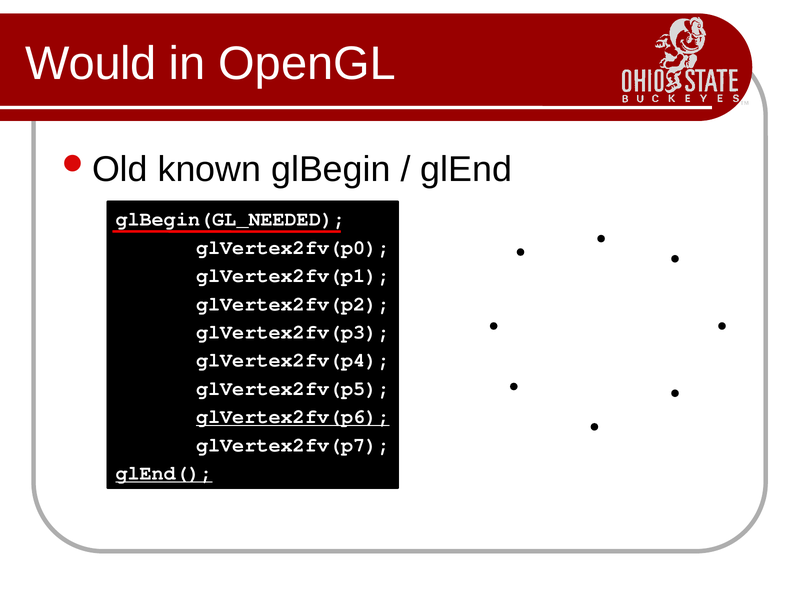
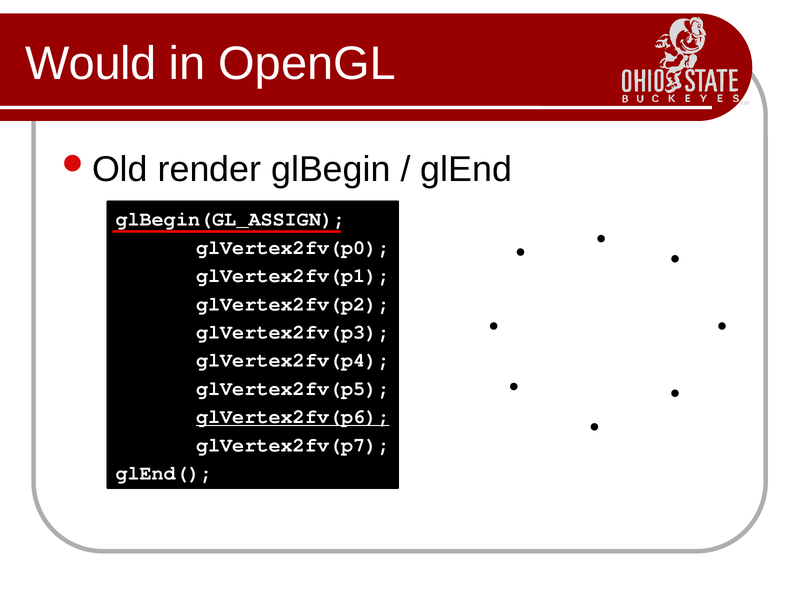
known: known -> render (209, 169)
glBegin(GL_NEEDED: glBegin(GL_NEEDED -> glBegin(GL_ASSIGN (230, 219)
glEnd( underline: present -> none (164, 473)
